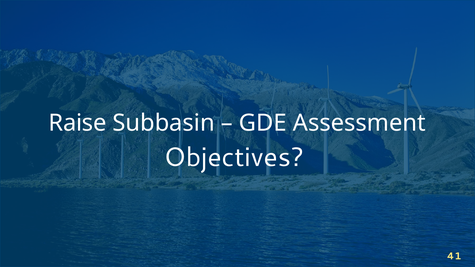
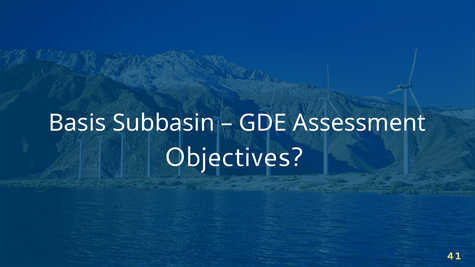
Raise: Raise -> Basis (77, 123)
